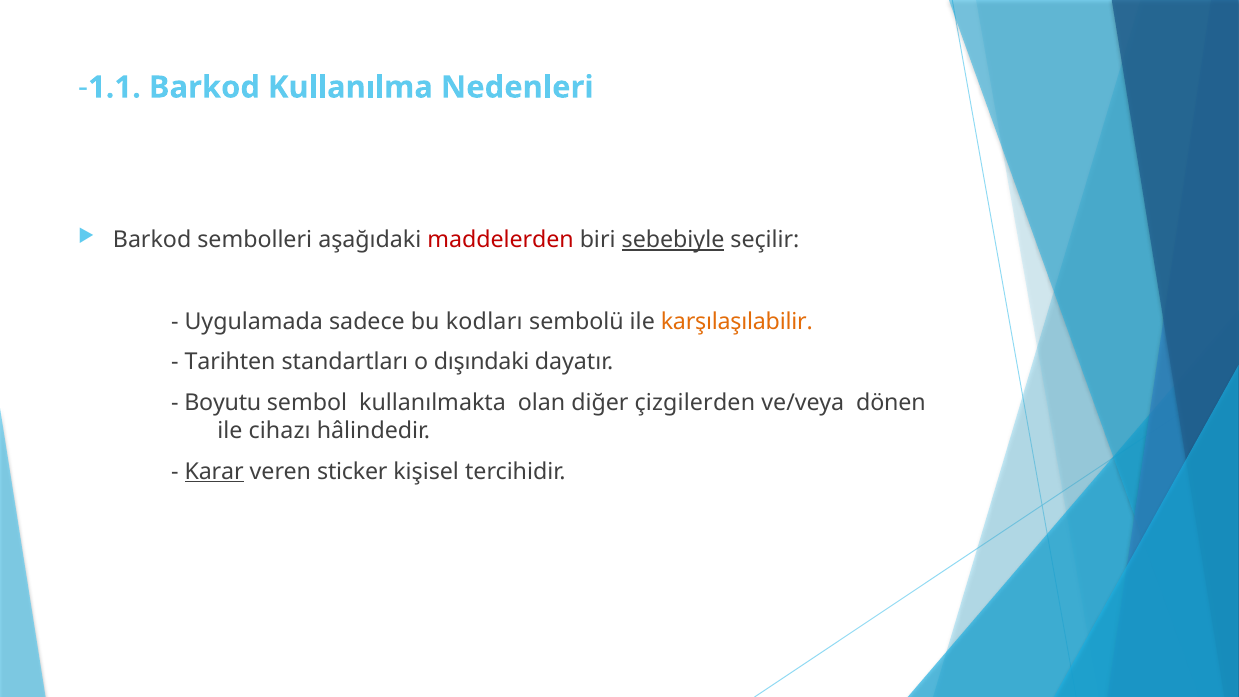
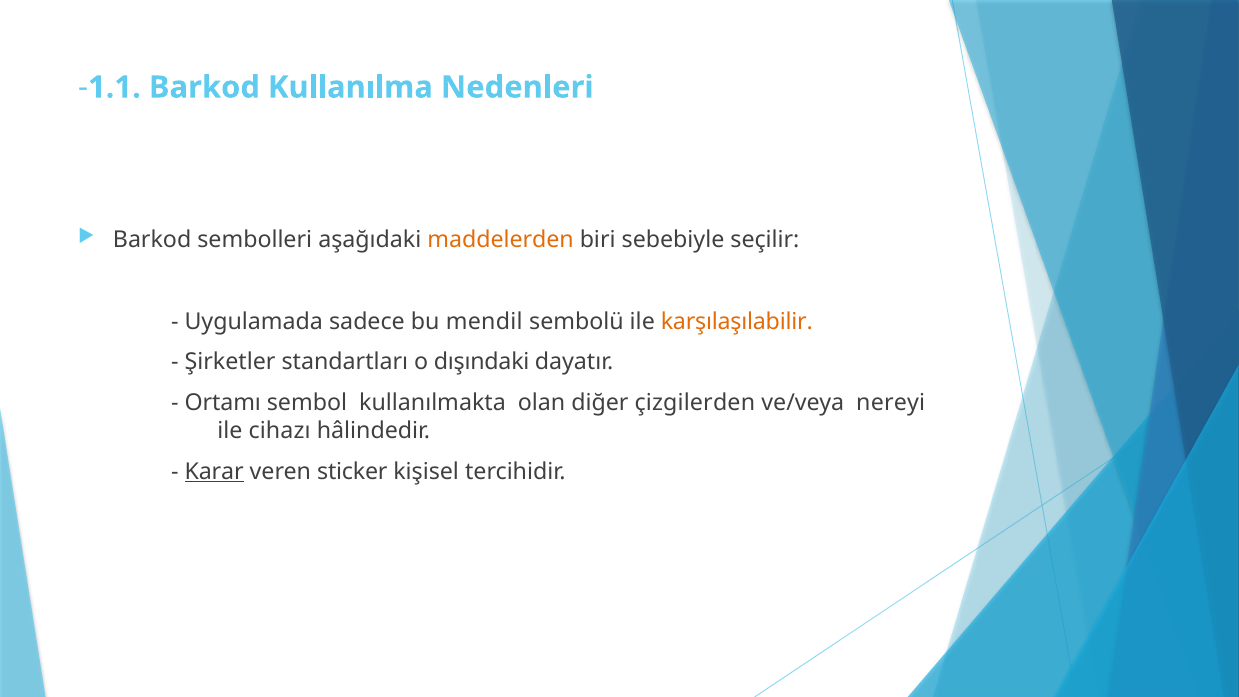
maddelerden colour: red -> orange (501, 240)
sebebiyle underline: present -> none (673, 240)
kodları: kodları -> mendil (484, 321)
Tarihten: Tarihten -> Şirketler (230, 362)
Boyutu: Boyutu -> Ortamı (223, 403)
dönen: dönen -> nereyi (891, 403)
